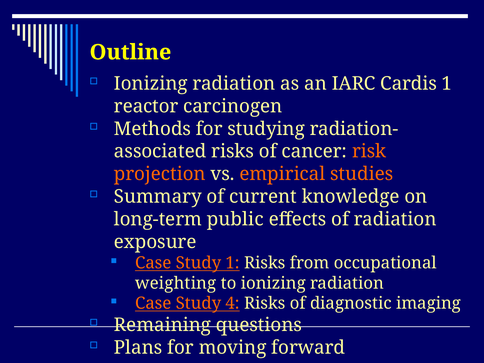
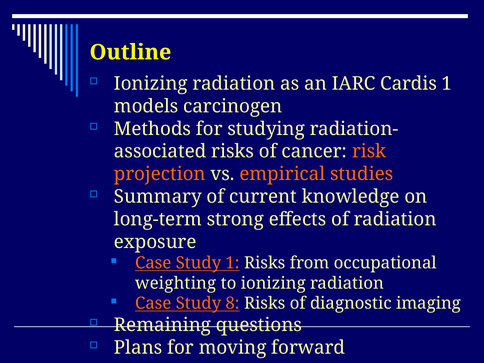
reactor: reactor -> models (146, 106)
public: public -> strong (235, 219)
4: 4 -> 8 (233, 303)
